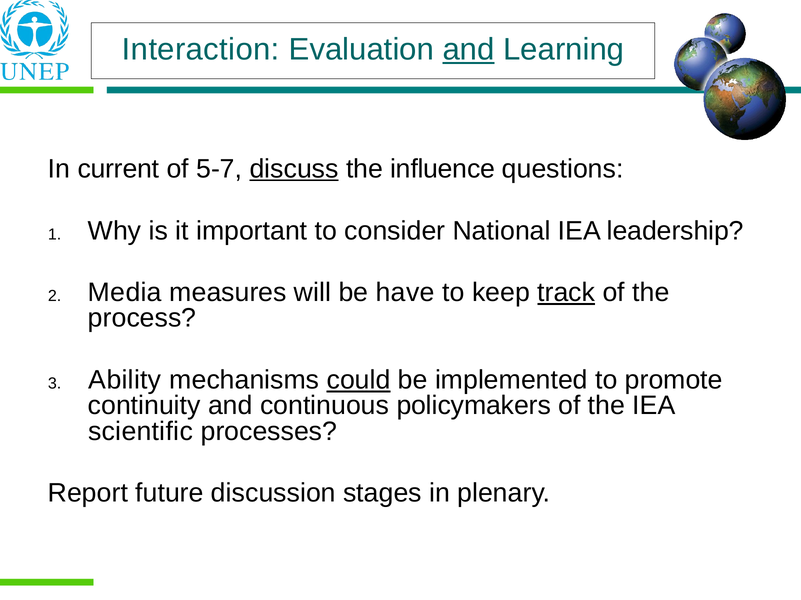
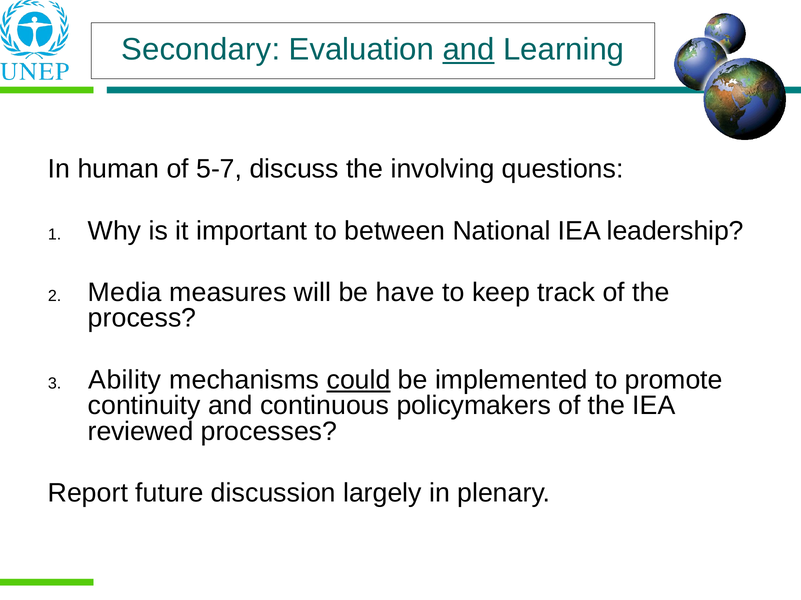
Interaction: Interaction -> Secondary (201, 50)
current: current -> human (118, 169)
discuss underline: present -> none (294, 169)
influence: influence -> involving (443, 169)
consider: consider -> between (395, 231)
track underline: present -> none (566, 293)
scientific: scientific -> reviewed (141, 432)
stages: stages -> largely (382, 494)
